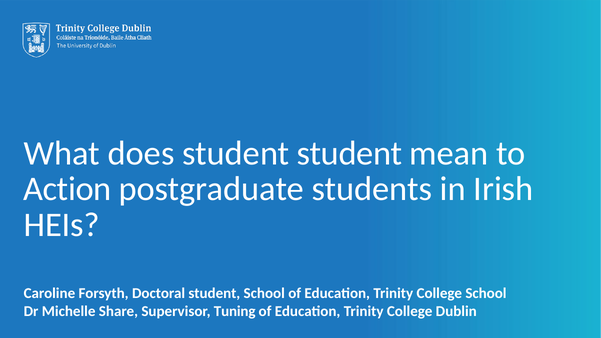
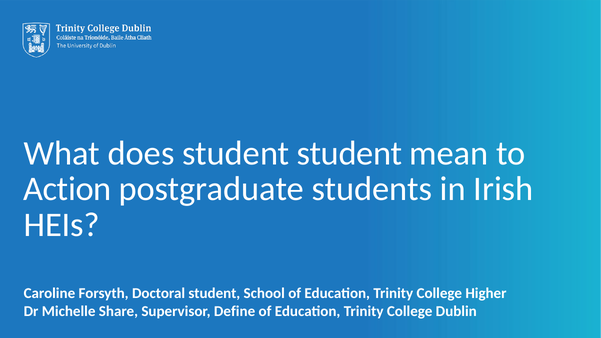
College School: School -> Higher (486, 293)
Tuning: Tuning -> Define (235, 311)
